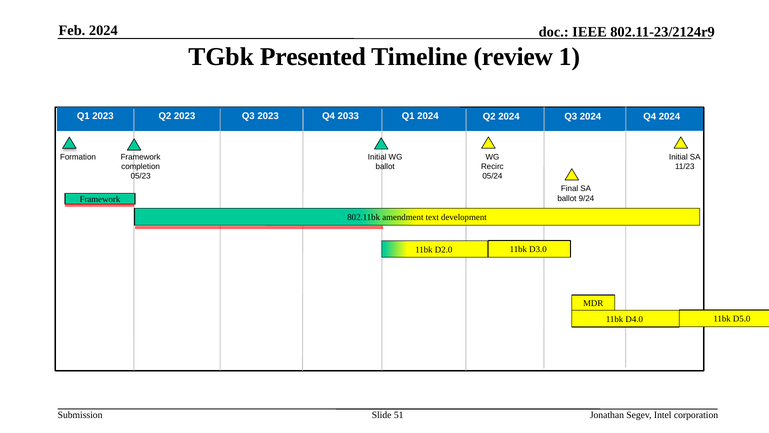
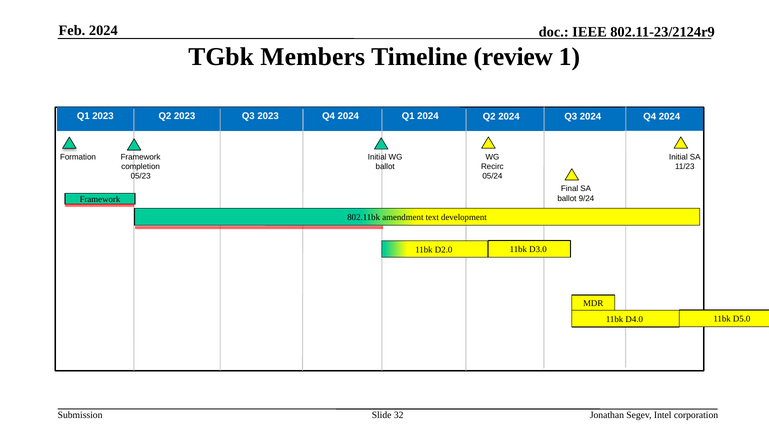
Presented: Presented -> Members (313, 57)
2023 Q4 2033: 2033 -> 2024 (348, 116)
51: 51 -> 32 (399, 415)
